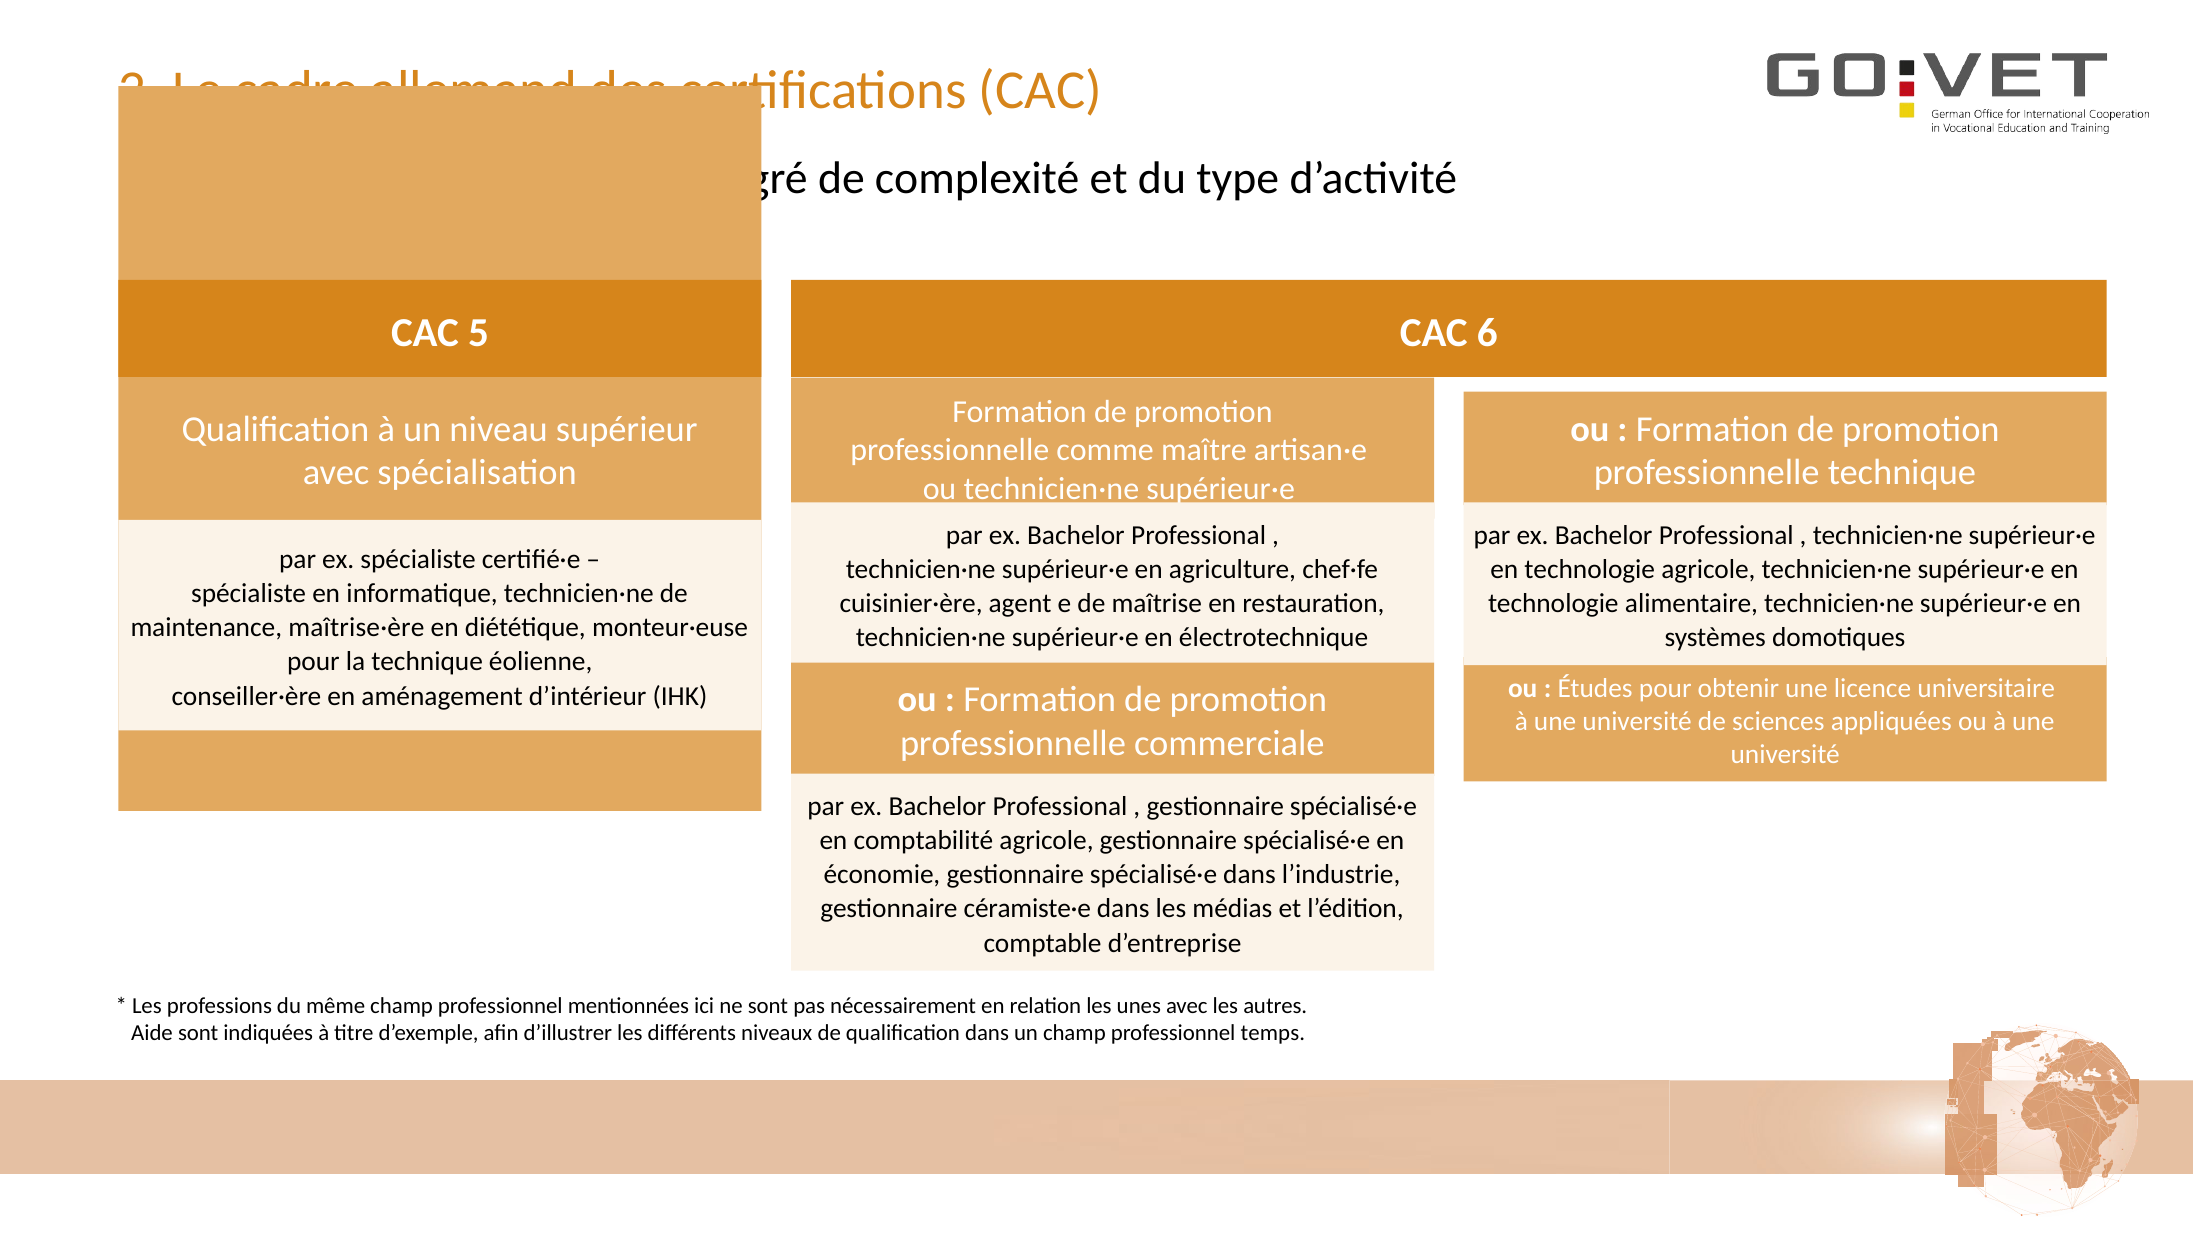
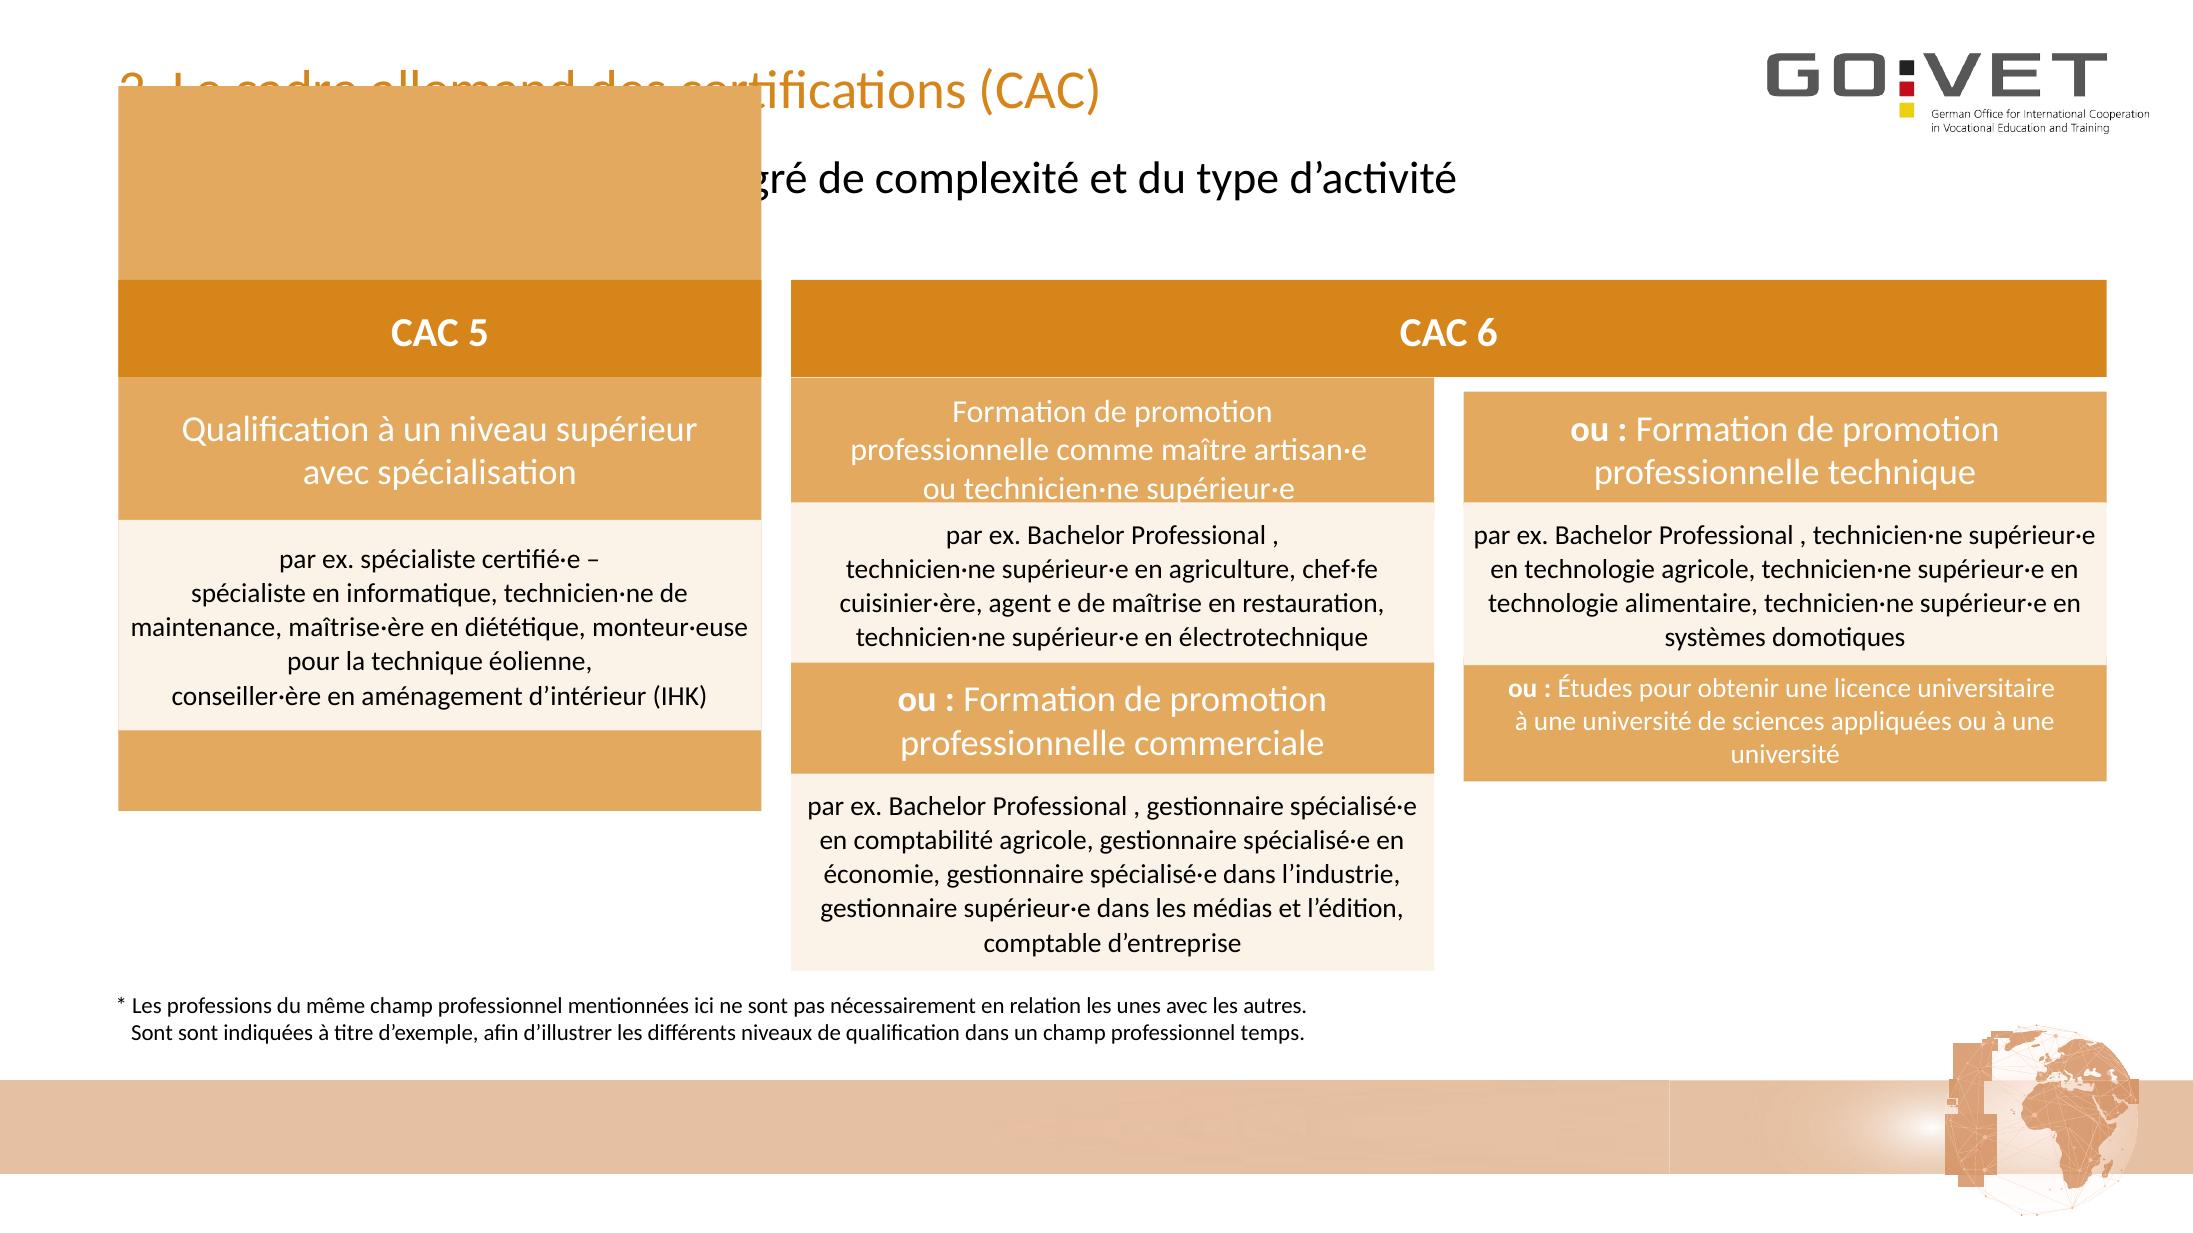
gestionnaire céramiste·e: céramiste·e -> supérieur·e (1027, 909)
Aide: Aide -> Sont (152, 1034)
